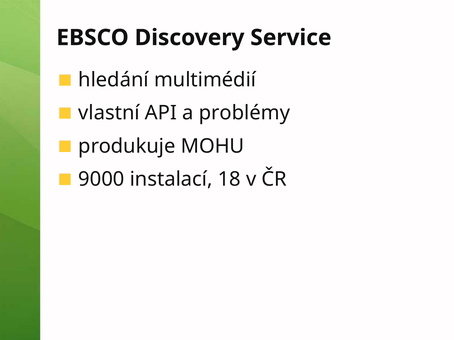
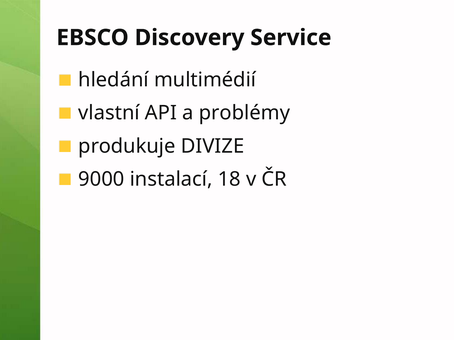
MOHU: MOHU -> DIVIZE (213, 146)
